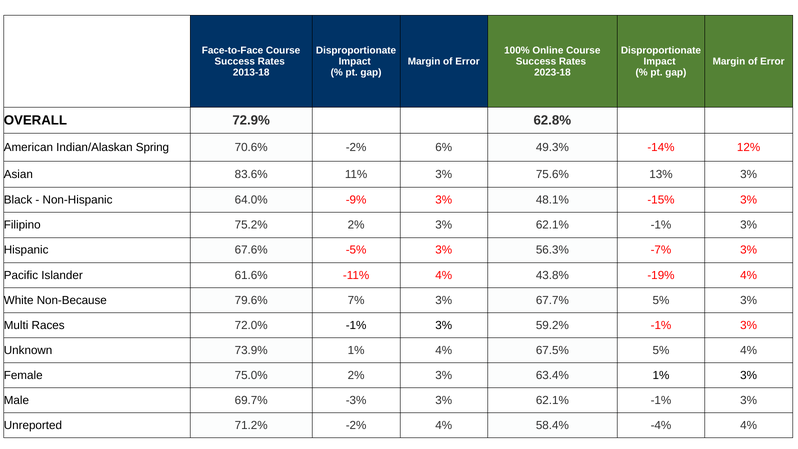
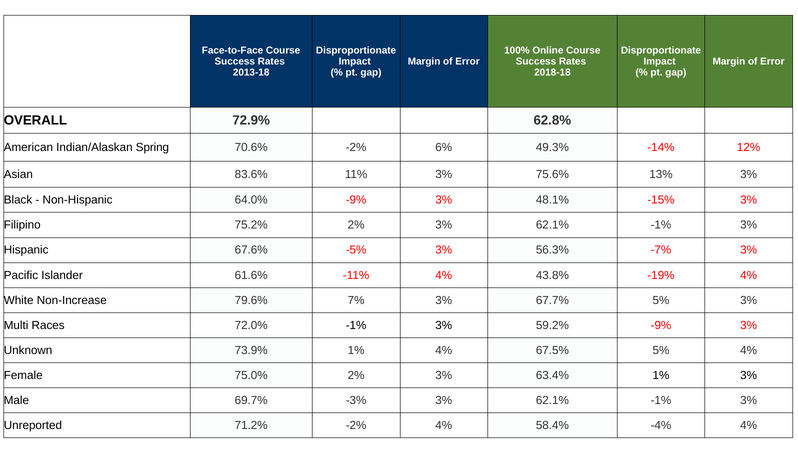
2023-18: 2023-18 -> 2018-18 (552, 73)
Non-Because: Non-Because -> Non-Increase (72, 300)
59.2% -1%: -1% -> -9% (661, 325)
